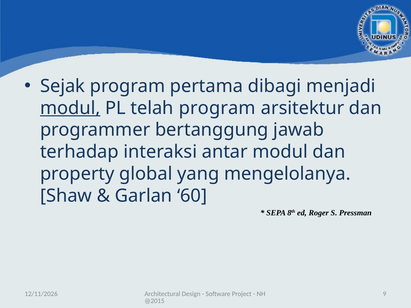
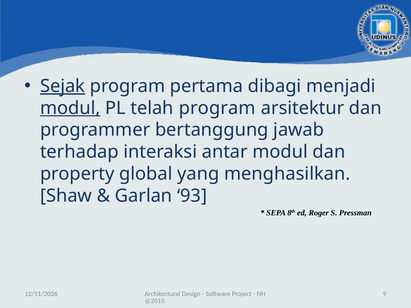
Sejak underline: none -> present (63, 86)
mengelolanya: mengelolanya -> menghasilkan (287, 174)
60: 60 -> 93 (192, 196)
